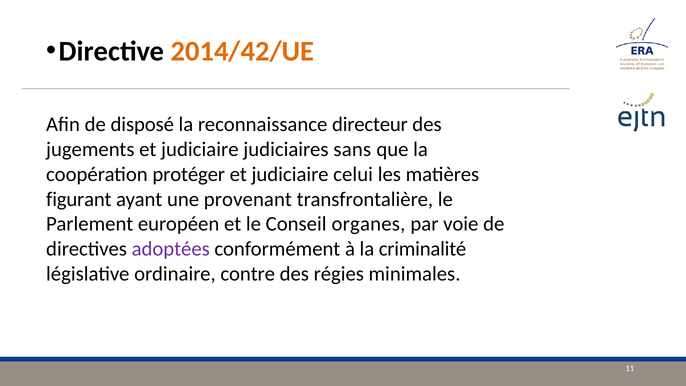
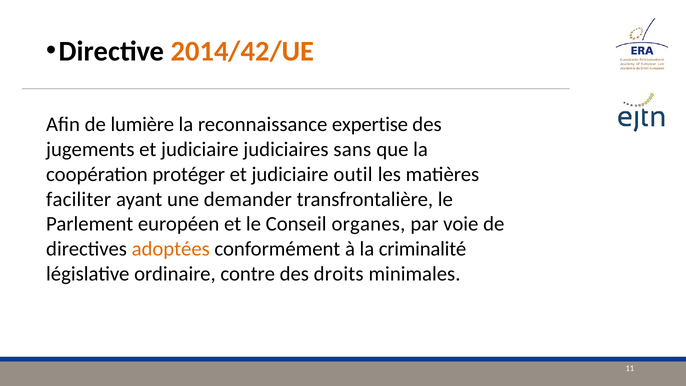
disposé: disposé -> lumière (142, 124)
directeur: directeur -> expertise (370, 124)
celui: celui -> outil (353, 174)
figurant: figurant -> faciliter (79, 199)
provenant: provenant -> demander (248, 199)
adoptées colour: purple -> orange (171, 249)
régies: régies -> droits (339, 274)
